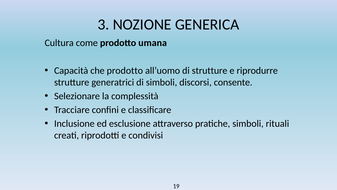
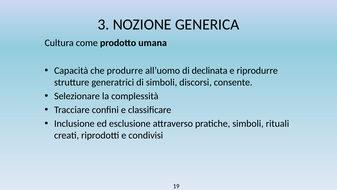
che prodotto: prodotto -> produrre (125, 70)
di strutture: strutture -> declinata (210, 70)
